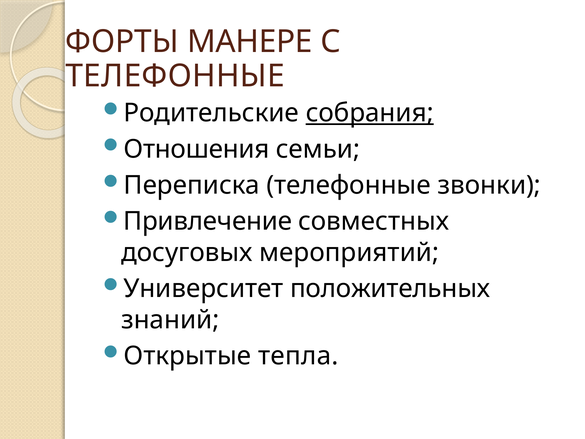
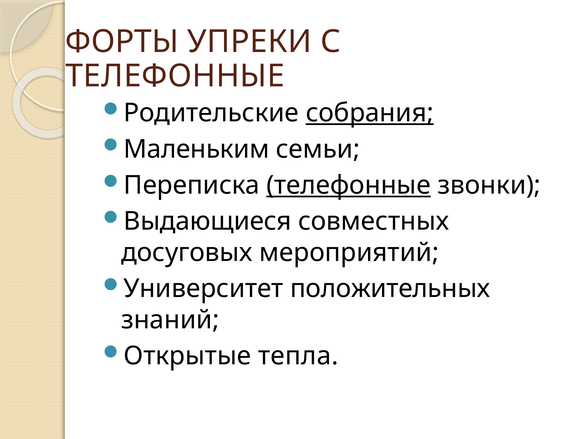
МАНЕРЕ: МАНЕРЕ -> УПРЕКИ (249, 42)
Отношения: Отношения -> Маленьким (197, 149)
телефонные underline: none -> present (349, 185)
Привлечение: Привлечение -> Выдающиеся (208, 221)
